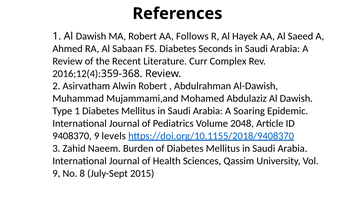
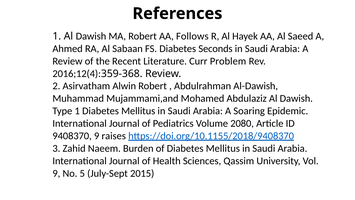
Complex: Complex -> Problem (228, 61)
2048: 2048 -> 2080 (242, 123)
levels: levels -> raises (114, 136)
8: 8 -> 5 (82, 173)
